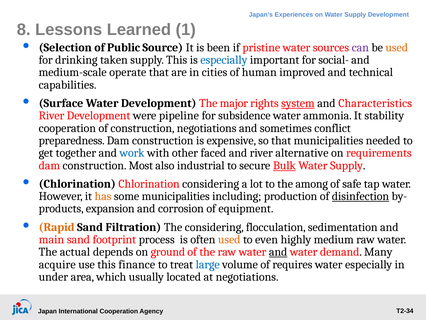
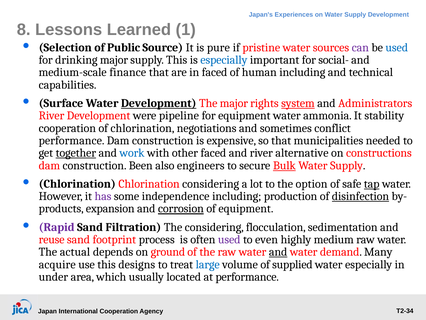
been: been -> pure (218, 47)
used colour: orange -> blue (397, 47)
drinking taken: taken -> major (114, 60)
operate: operate -> finance (128, 72)
in cities: cities -> faced (215, 72)
human improved: improved -> including (302, 72)
Development underline: none -> present (159, 103)
Characteristics: Characteristics -> Administrators (375, 103)
for subsidence: subsidence -> equipment (244, 115)
of construction: construction -> chlorination (142, 128)
preparedness: preparedness -> performance (72, 140)
together underline: none -> present (76, 153)
requirements: requirements -> constructions (379, 153)
Most: Most -> Been (141, 165)
industrial: industrial -> engineers (201, 165)
among: among -> option (312, 184)
tap underline: none -> present (372, 184)
has colour: orange -> purple (103, 196)
some municipalities: municipalities -> independence (176, 196)
corrosion underline: none -> present (181, 208)
Rapid colour: orange -> purple (57, 227)
main: main -> reuse (52, 239)
used colour: orange -> purple (229, 239)
finance: finance -> designs (137, 264)
requires: requires -> supplied (292, 264)
at negotiations: negotiations -> performance (247, 276)
